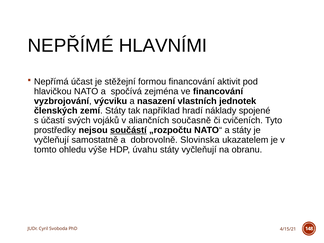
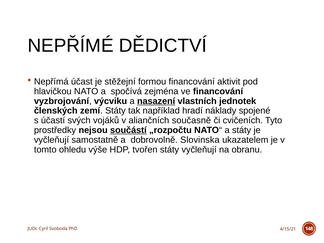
HLAVNÍMI: HLAVNÍMI -> DĚDICTVÍ (163, 46)
nasazení underline: none -> present (156, 101)
úvahu: úvahu -> tvořen (145, 150)
